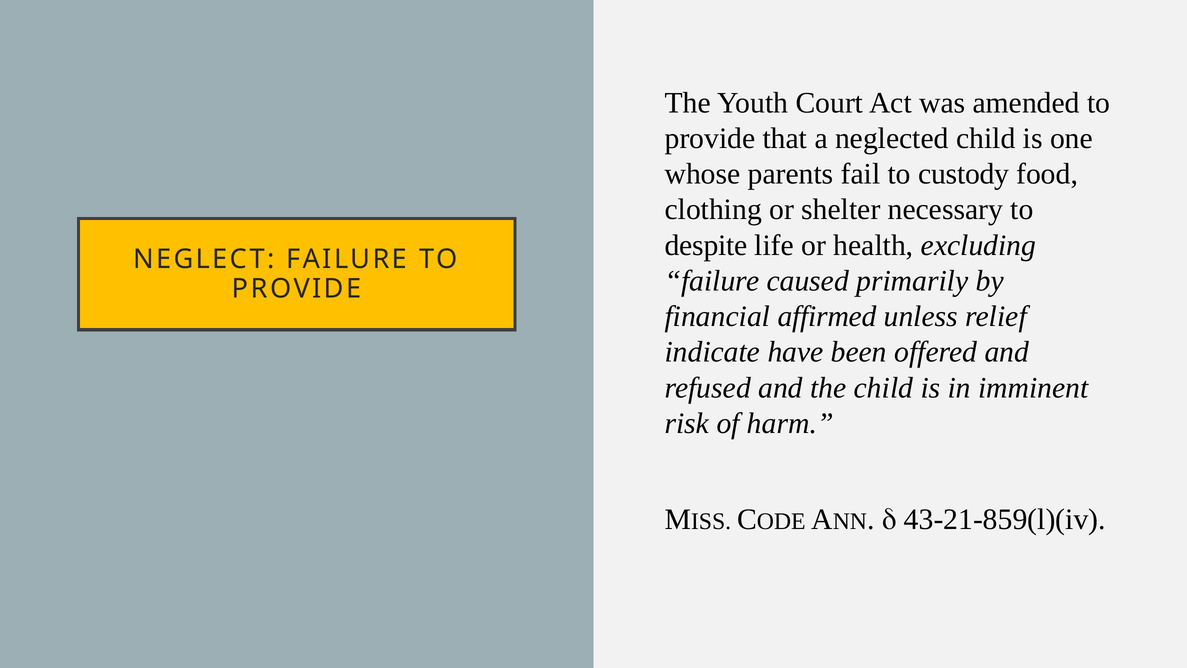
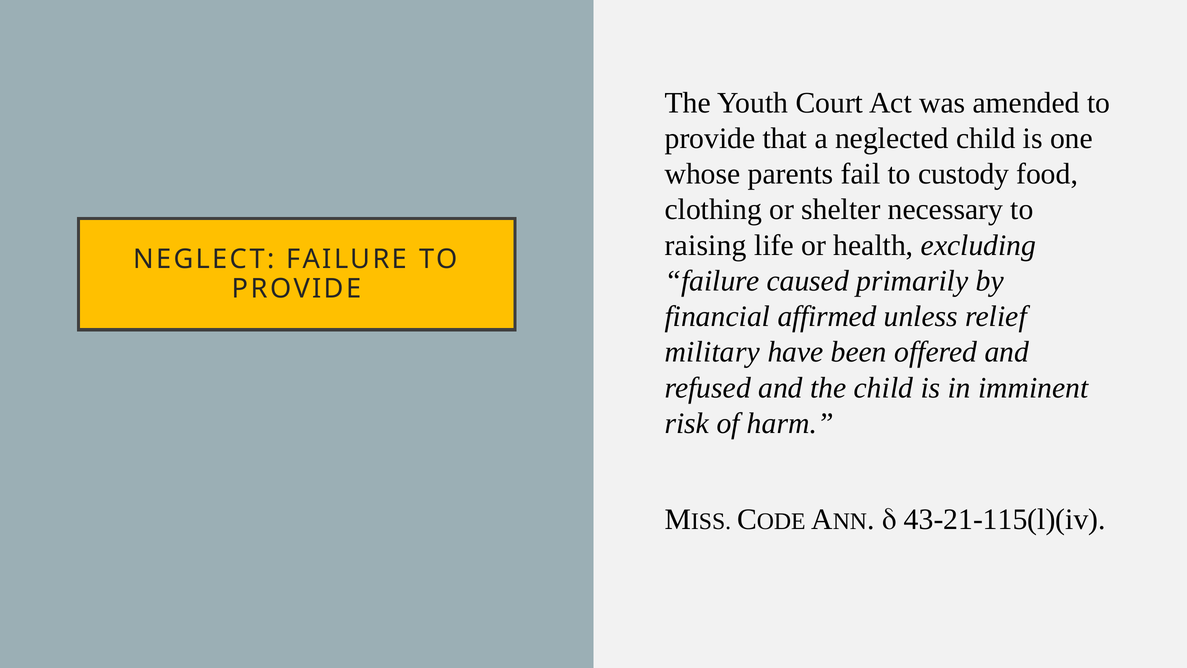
despite: despite -> raising (706, 245)
indicate: indicate -> military (712, 352)
43-21-859(l)(iv: 43-21-859(l)(iv -> 43-21-115(l)(iv (1005, 519)
